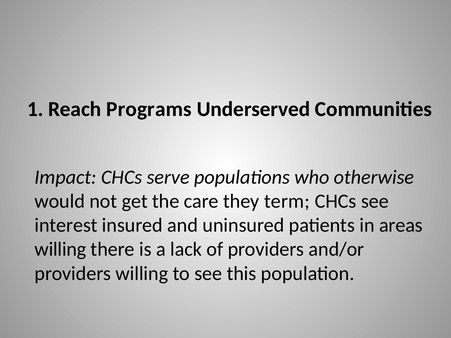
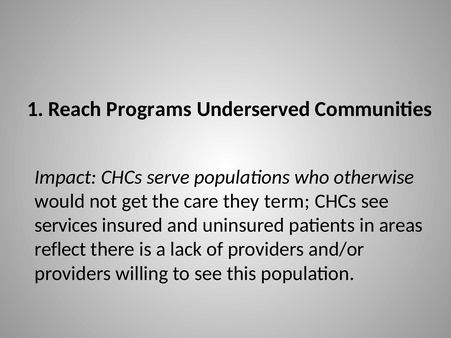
interest: interest -> services (66, 225)
willing: willing -> reflect (60, 250)
